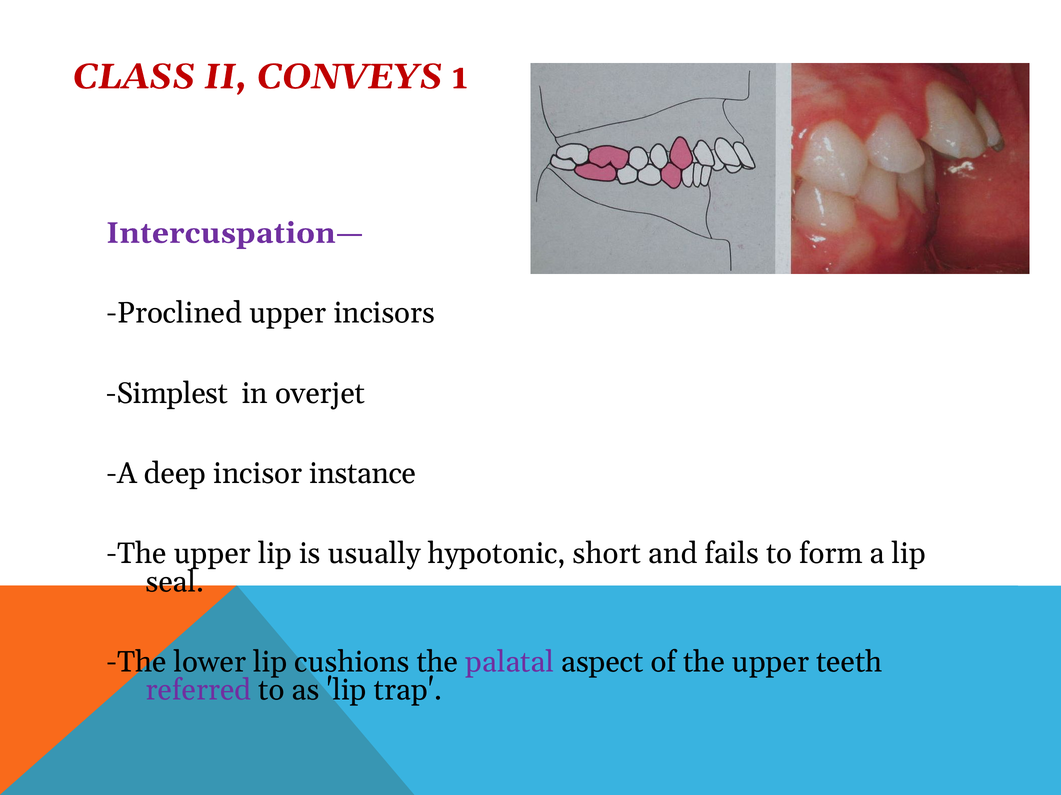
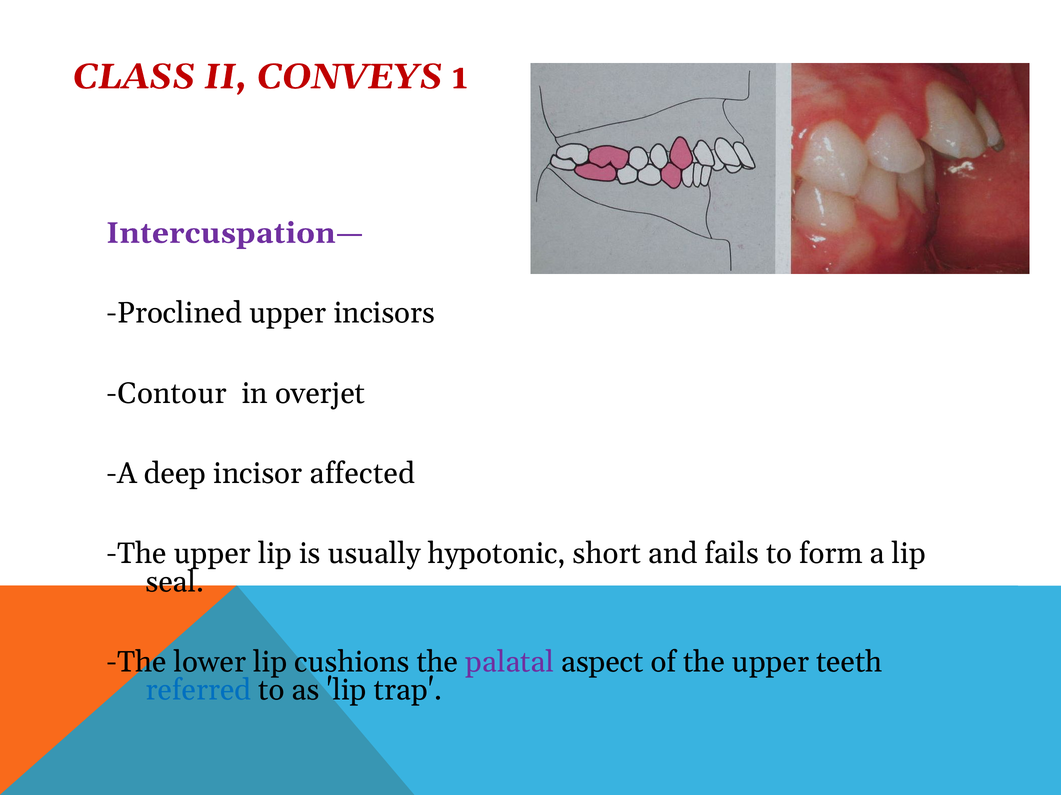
Simplest: Simplest -> Contour (167, 394)
instance: instance -> affected (362, 474)
referred colour: purple -> blue (199, 691)
